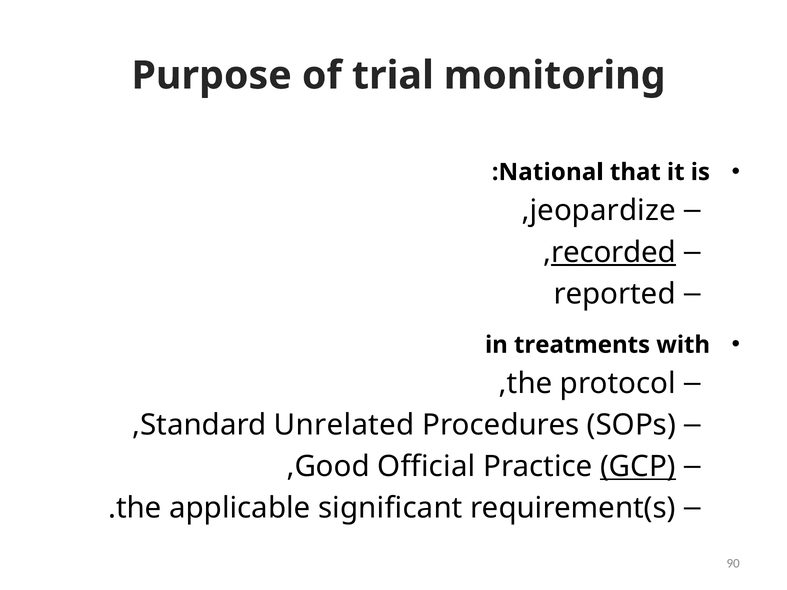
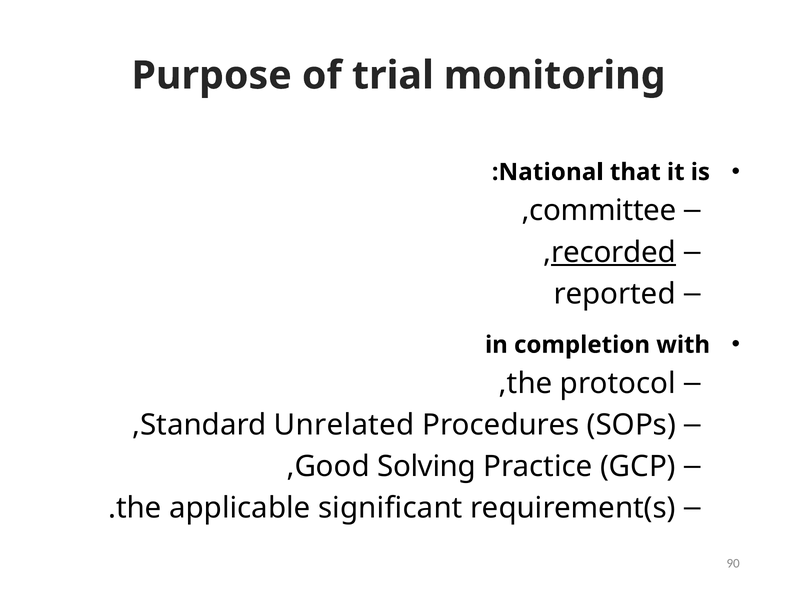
jeopardize: jeopardize -> committee (603, 211)
treatments: treatments -> completion (582, 345)
Official: Official -> Solving (427, 467)
GCP underline: present -> none (638, 467)
